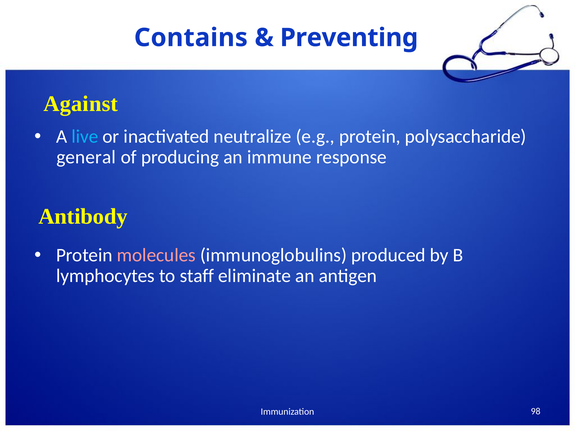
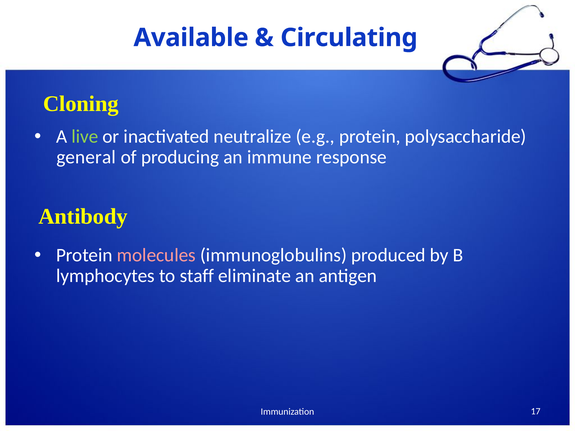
Contains: Contains -> Available (191, 38)
Preventing: Preventing -> Circulating (349, 38)
Against: Against -> Cloning (81, 104)
live colour: light blue -> light green (85, 137)
98: 98 -> 17 (536, 412)
